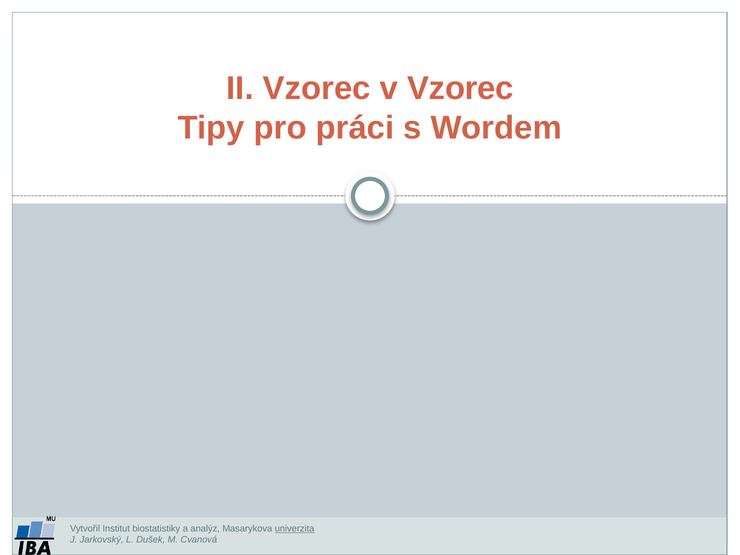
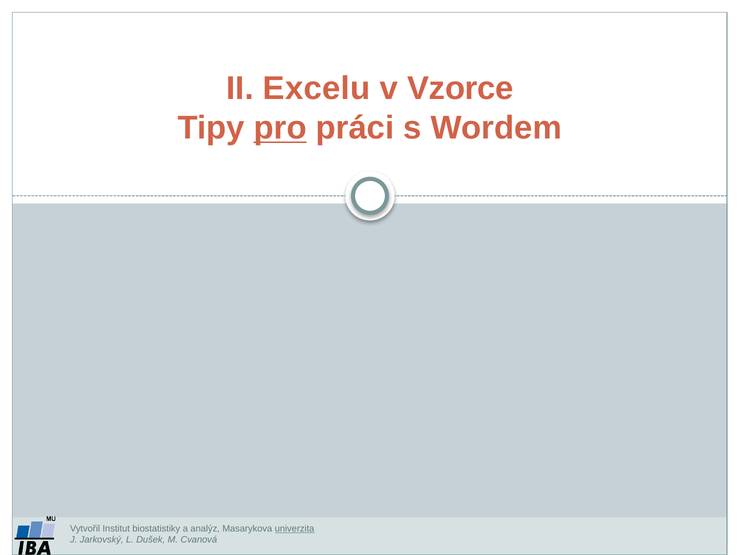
II Vzorec: Vzorec -> Excelu (317, 89)
v Vzorec: Vzorec -> Vzorce (460, 89)
pro underline: none -> present (280, 128)
